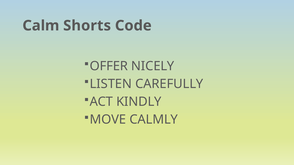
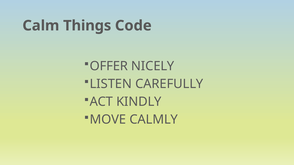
Shorts: Shorts -> Things (87, 26)
